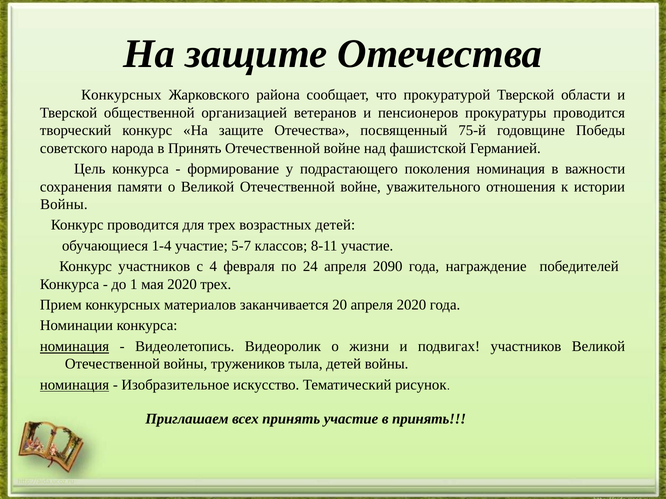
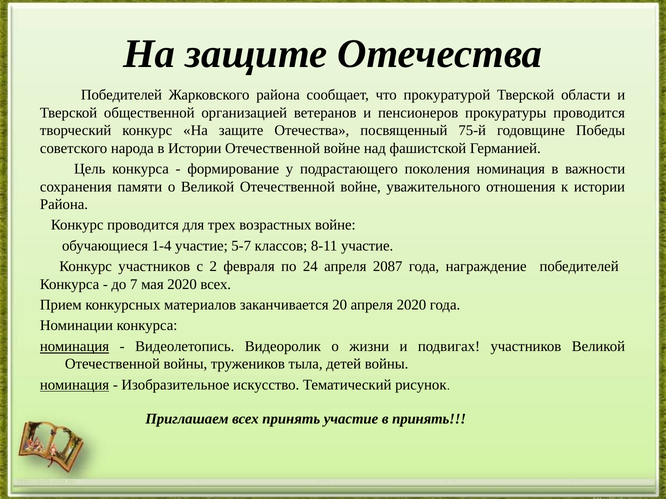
Конкурсных: Конкурсных -> Победителей (121, 95)
народа в Принять: Принять -> Истории (195, 148)
Войны: Войны -> Района (64, 205)
возрастных детей: детей -> войне (335, 225)
4: 4 -> 2 (213, 267)
2090: 2090 -> 2087 (388, 267)
1: 1 -> 7 (134, 285)
2020 трех: трех -> всех (216, 285)
